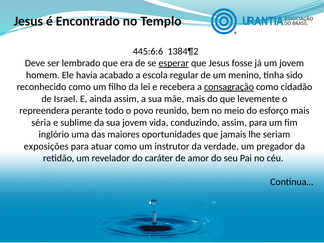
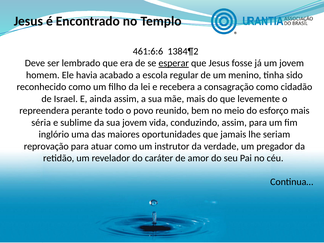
445:6:6: 445:6:6 -> 461:6:6 (148, 51)
consagração underline: present -> none (229, 87)
exposições: exposições -> reprovação (46, 146)
